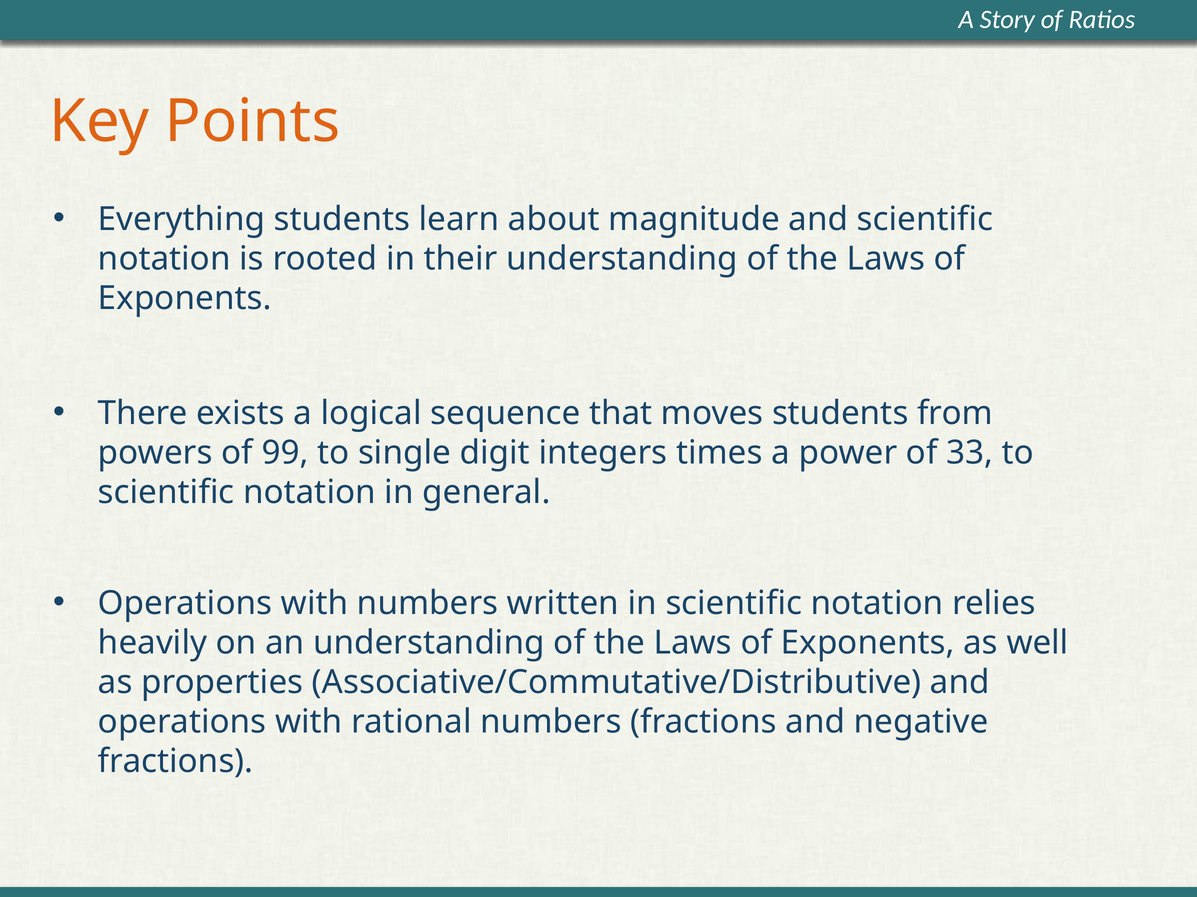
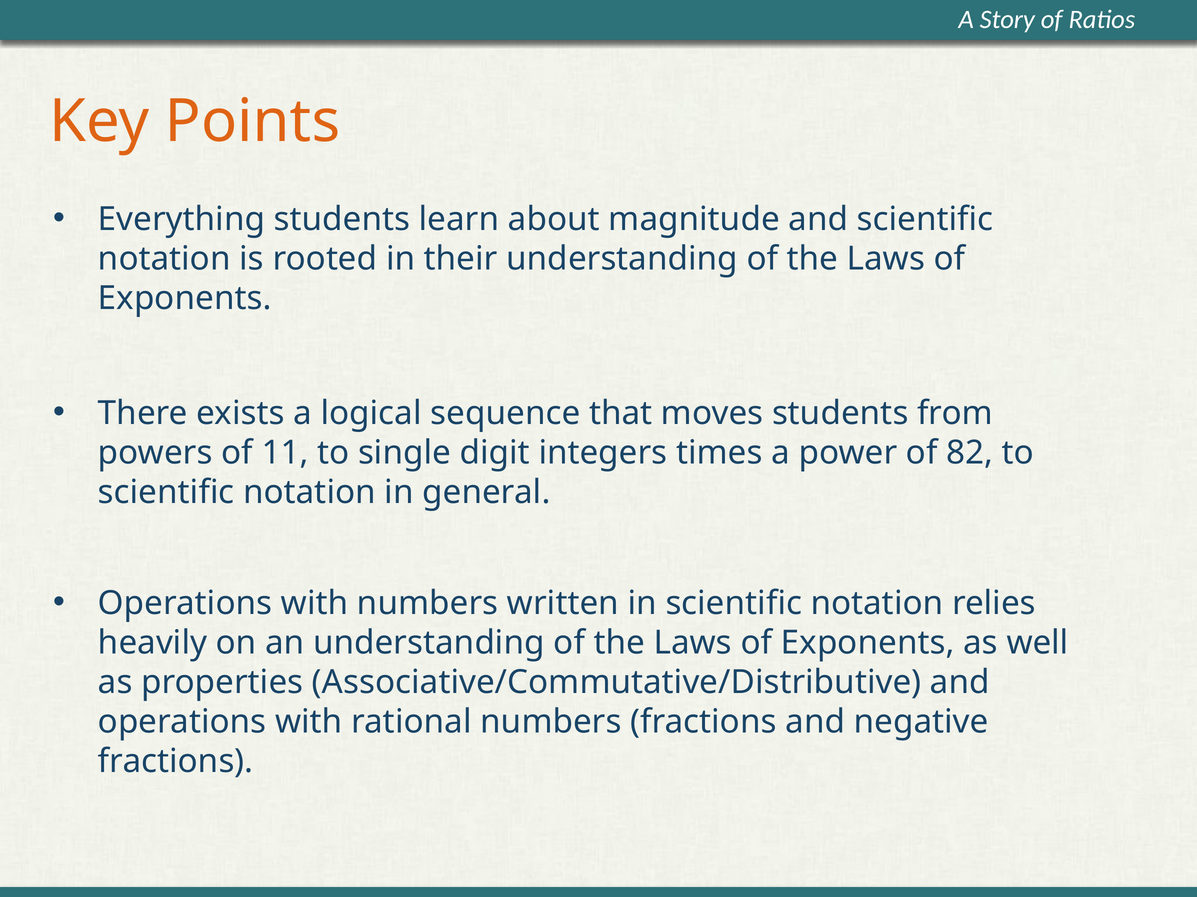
99: 99 -> 11 (285, 453)
33: 33 -> 82 (970, 453)
